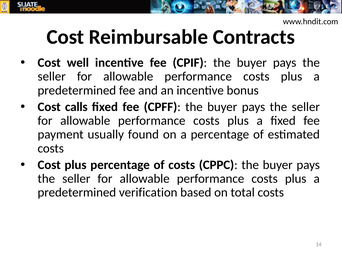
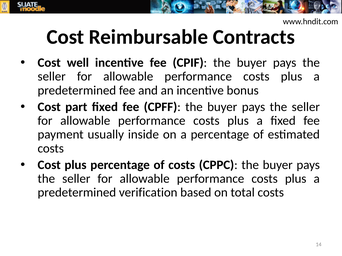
calls: calls -> part (76, 107)
found: found -> inside (143, 135)
